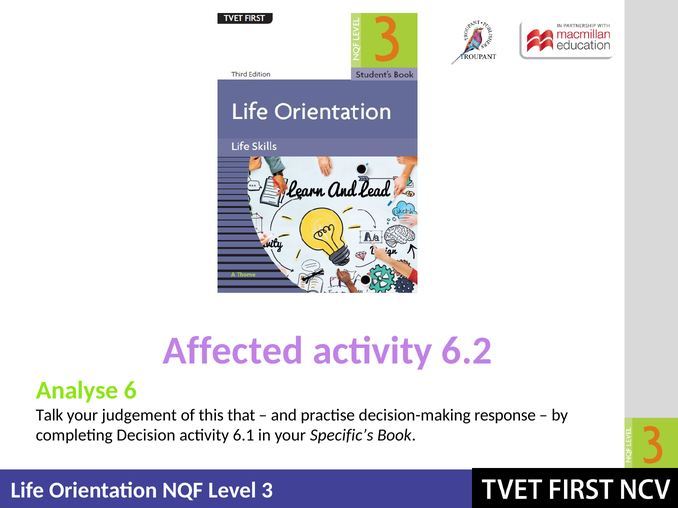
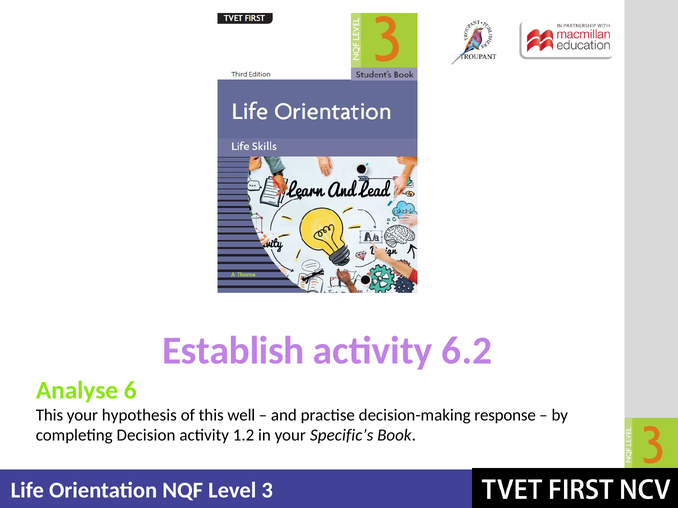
Affected: Affected -> Establish (233, 351)
Talk: Talk -> This (49, 415)
judgement: judgement -> hypothesis (139, 415)
that: that -> well (241, 415)
6.1: 6.1 -> 1.2 (244, 436)
